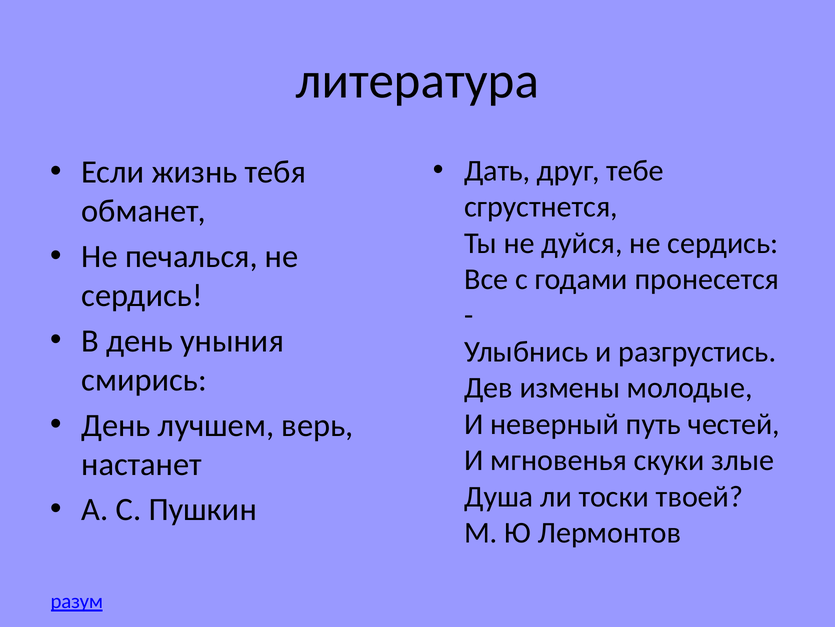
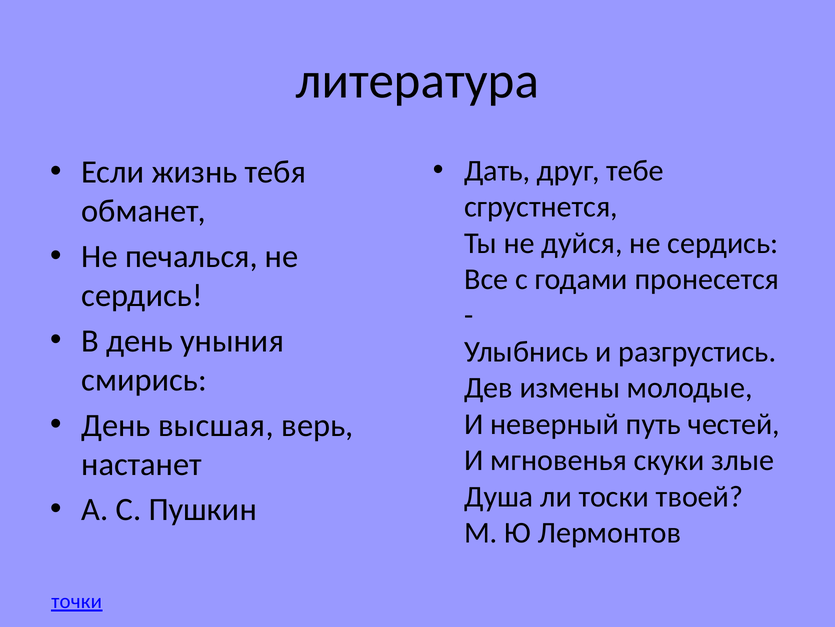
лучшем: лучшем -> высшая (216, 425)
разум: разум -> точки (77, 601)
